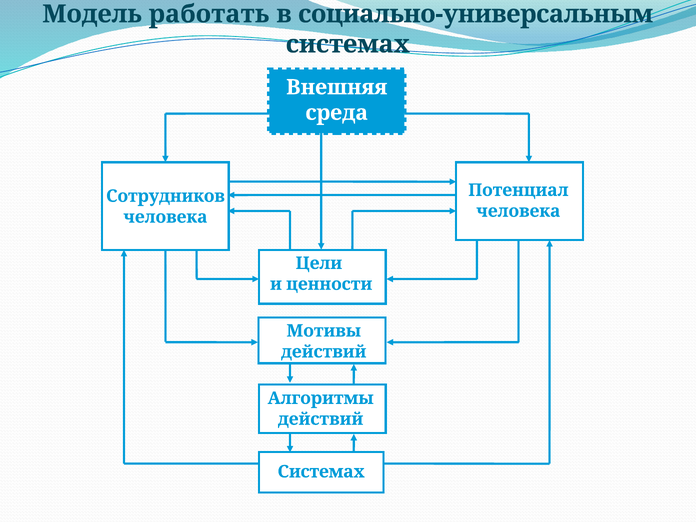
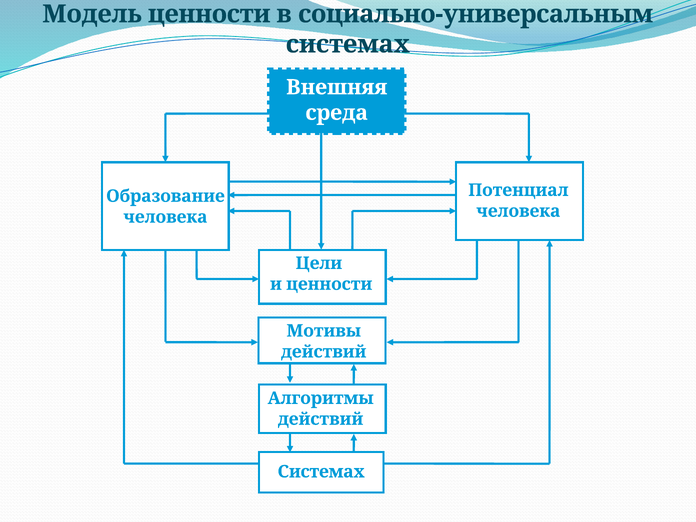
Модель работать: работать -> ценности (209, 14)
Сотрудников: Сотрудников -> Образование (166, 196)
